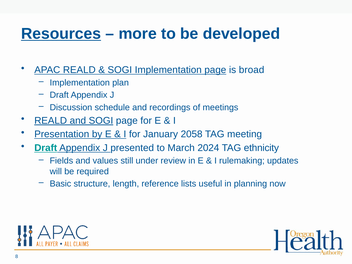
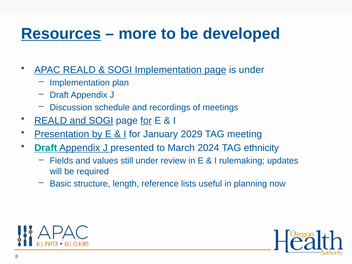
is broad: broad -> under (252, 70)
for underline: none -> present (146, 121)
2058: 2058 -> 2029 (192, 134)
